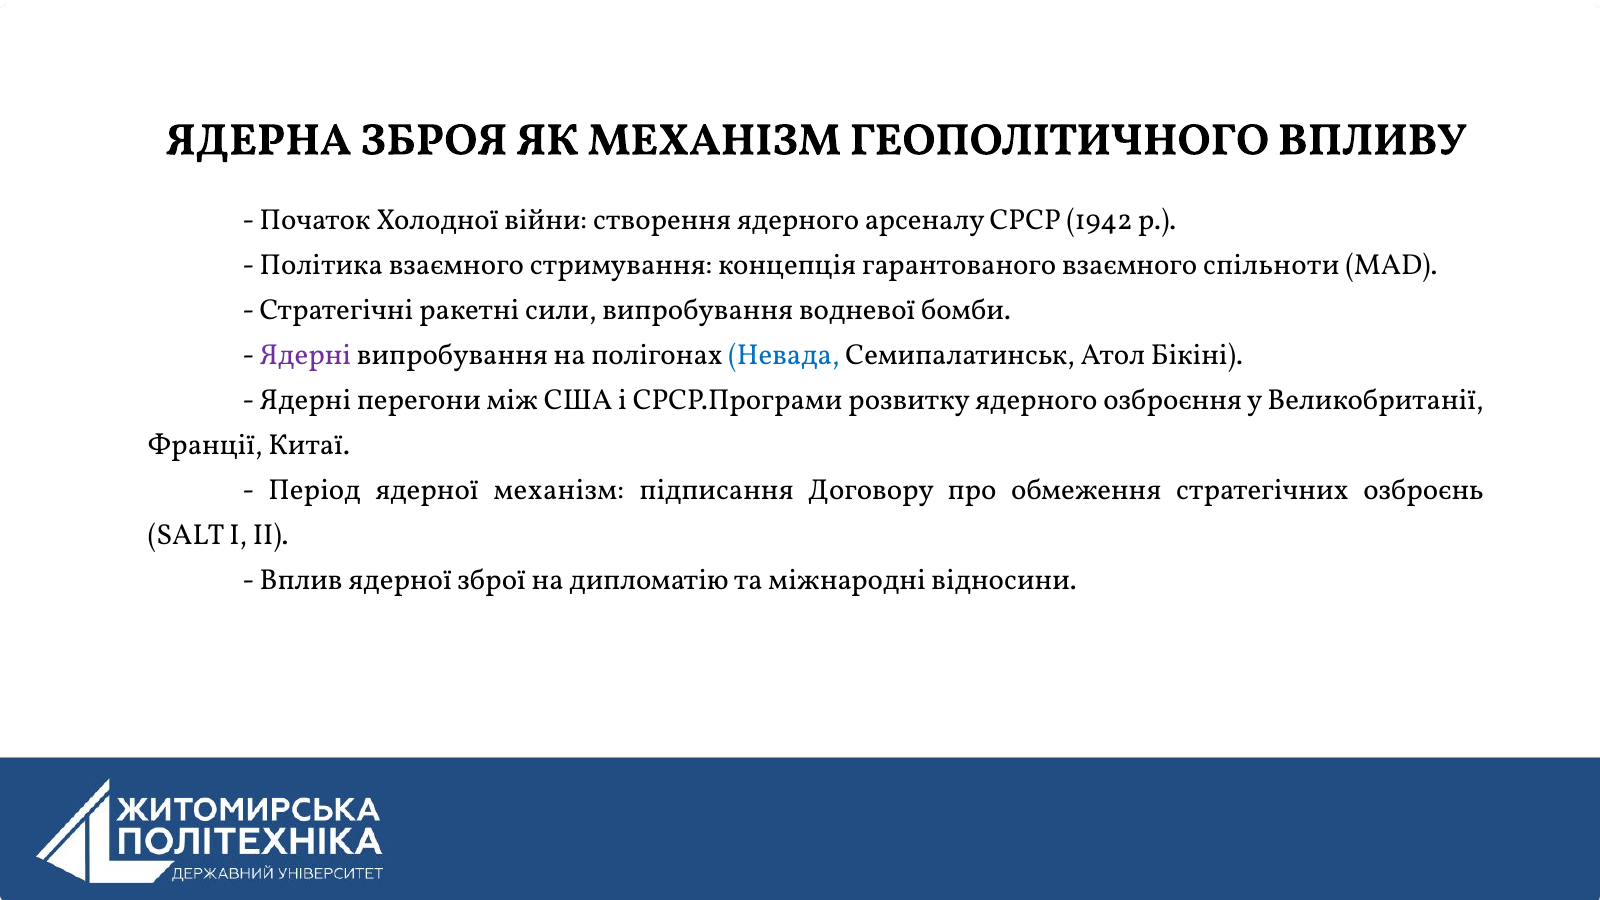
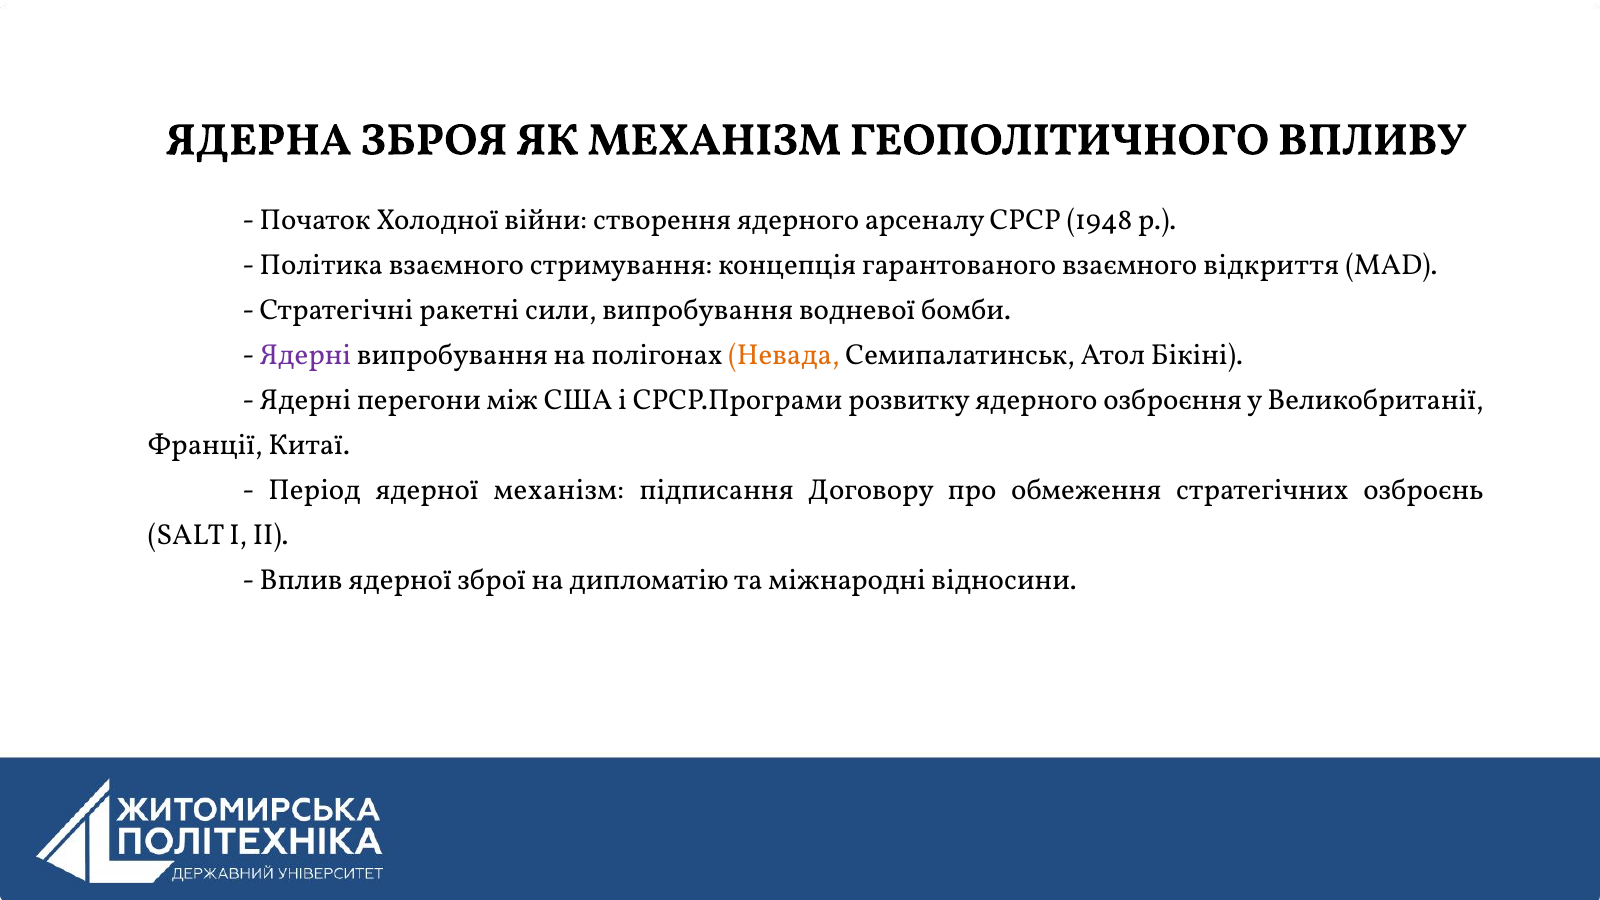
1942: 1942 -> 1948 (1100, 220)
спільноти: спільноти -> відкриття (1271, 265)
Невада colour: blue -> orange (784, 355)
